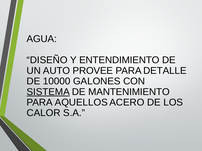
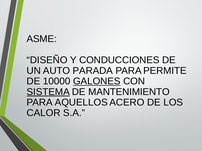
AGUA: AGUA -> ASME (42, 39)
ENTENDIMIENTO: ENTENDIMIENTO -> CONDUCCIONES (119, 60)
PROVEE: PROVEE -> PARADA (93, 71)
DETALLE: DETALLE -> PERMITE (165, 71)
GALONES underline: none -> present (97, 81)
